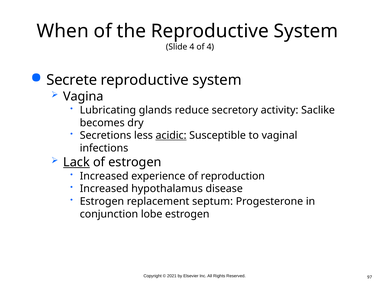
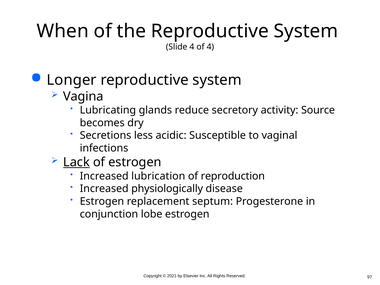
Secrete: Secrete -> Longer (72, 80)
Saclike: Saclike -> Source (318, 110)
acidic underline: present -> none (171, 135)
experience: experience -> lubrication (158, 176)
hypothalamus: hypothalamus -> physiologically (167, 189)
